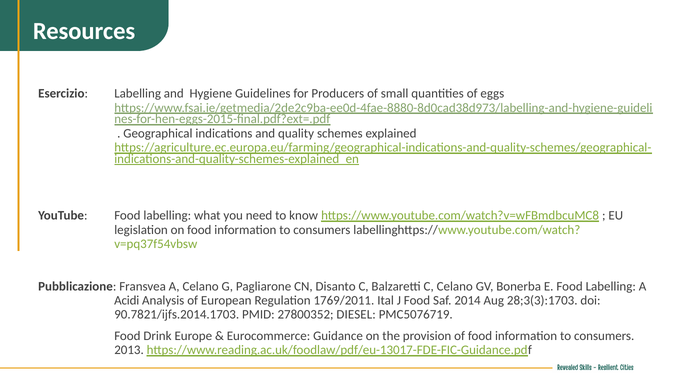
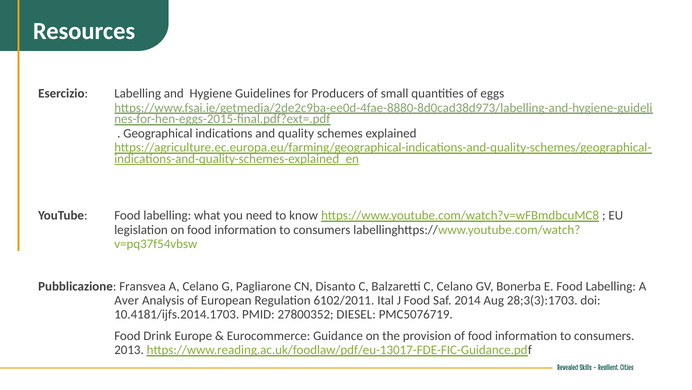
Acidi: Acidi -> Aver (127, 300)
1769/2011: 1769/2011 -> 6102/2011 (344, 300)
90.7821/ijfs.2014.1703: 90.7821/ijfs.2014.1703 -> 10.4181/ijfs.2014.1703 (177, 314)
